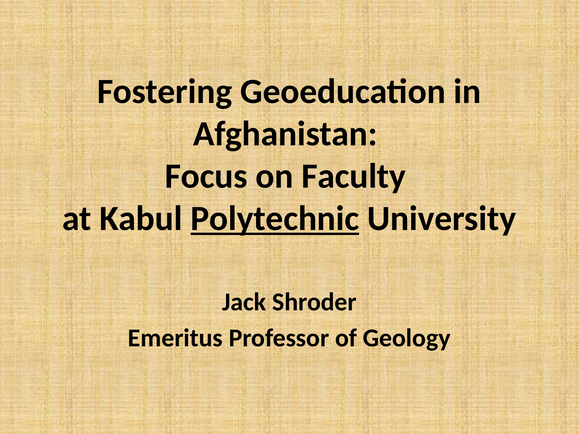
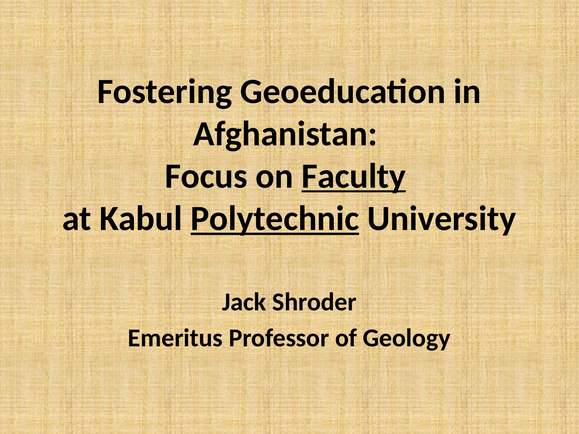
Faculty underline: none -> present (354, 176)
